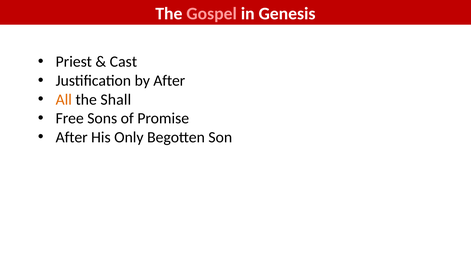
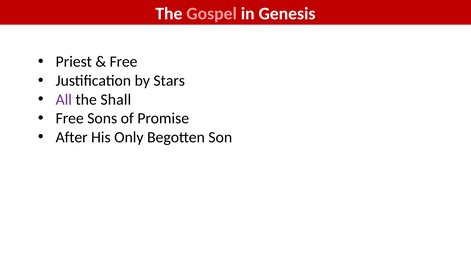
Cast: Cast -> Free (123, 62)
by After: After -> Stars (169, 81)
All colour: orange -> purple (64, 99)
